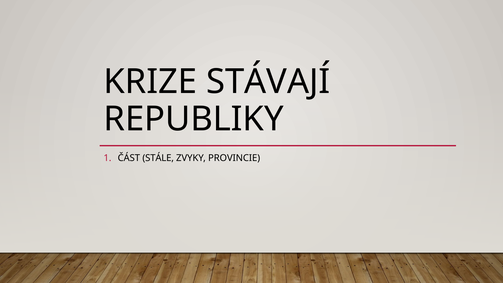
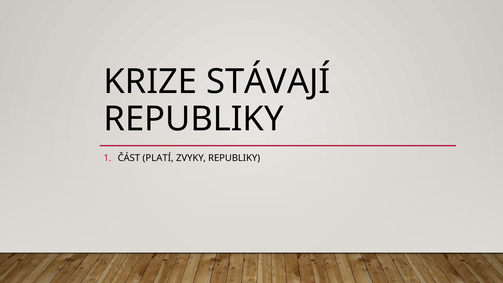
STÁLE: STÁLE -> PLATÍ (158, 158)
ZVYKY PROVINCIE: PROVINCIE -> REPUBLIKY (234, 158)
